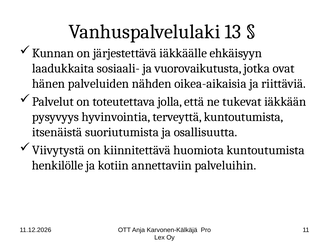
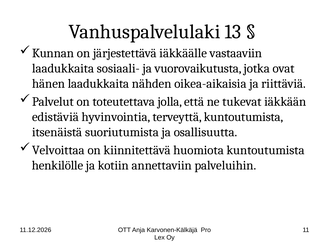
ehkäisyyn: ehkäisyyn -> vastaaviin (236, 53)
hänen palveluiden: palveluiden -> laadukkaita (99, 84)
pysyvyys: pysyvyys -> edistäviä (55, 117)
Viivytystä: Viivytystä -> Velvoittaa (58, 151)
